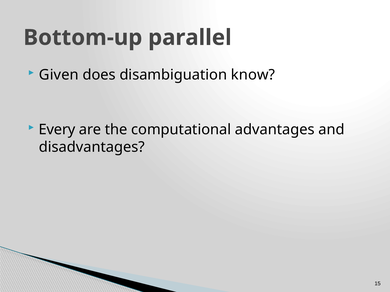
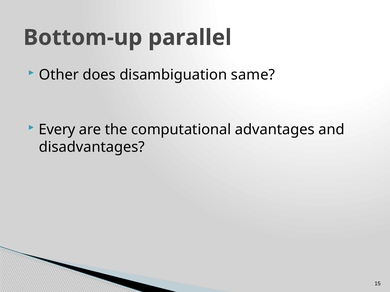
Given: Given -> Other (59, 75)
know: know -> same (253, 75)
